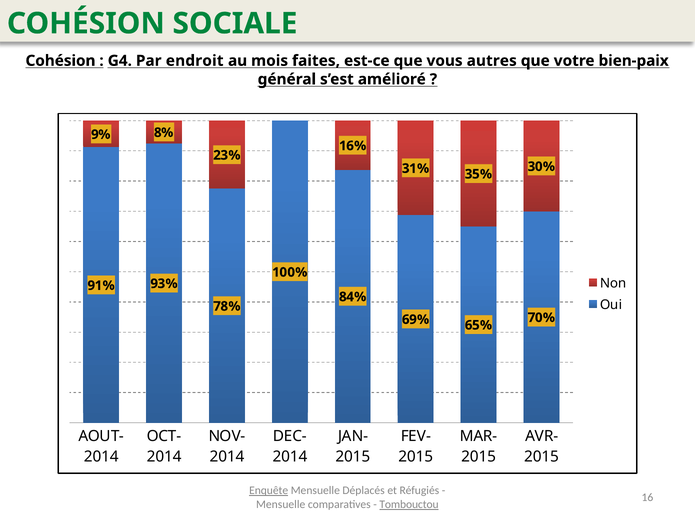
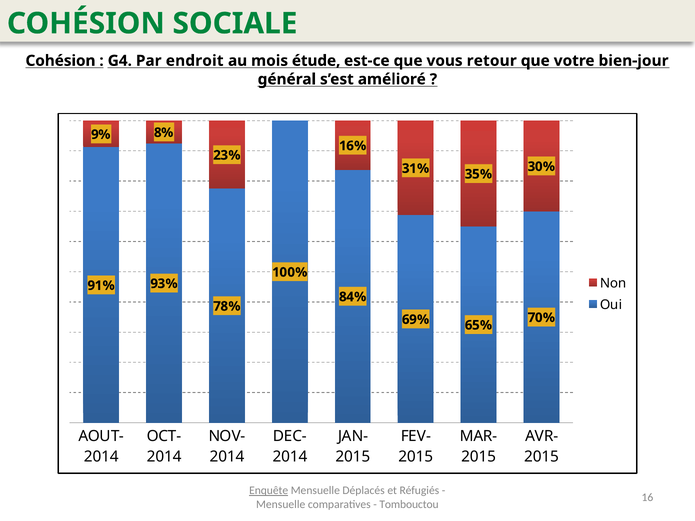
faites: faites -> étude (316, 61)
autres: autres -> retour (492, 61)
bien-paix: bien-paix -> bien-jour (634, 61)
Tombouctou underline: present -> none (409, 505)
